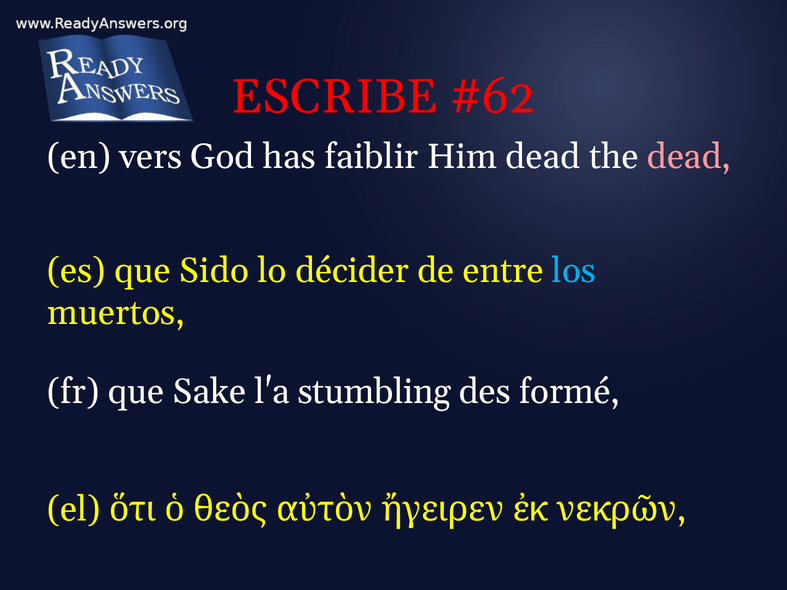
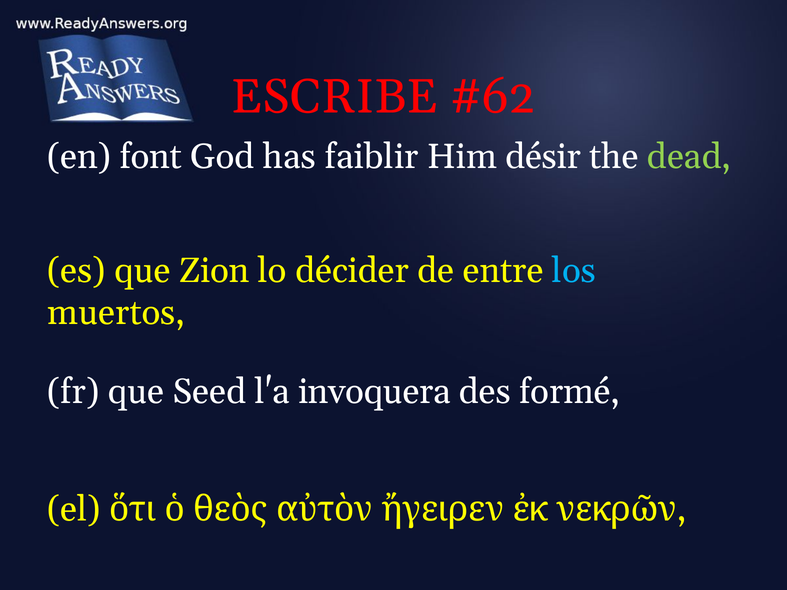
vers: vers -> font (151, 157)
Him dead: dead -> désir (543, 157)
dead colour: pink -> light green (689, 157)
Sido: Sido -> Zion (214, 271)
Sake: Sake -> Seed (210, 392)
stumbling: stumbling -> invoquera (374, 392)
